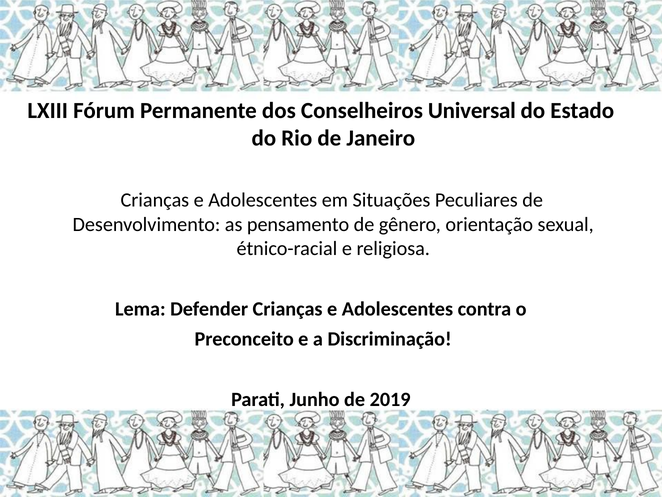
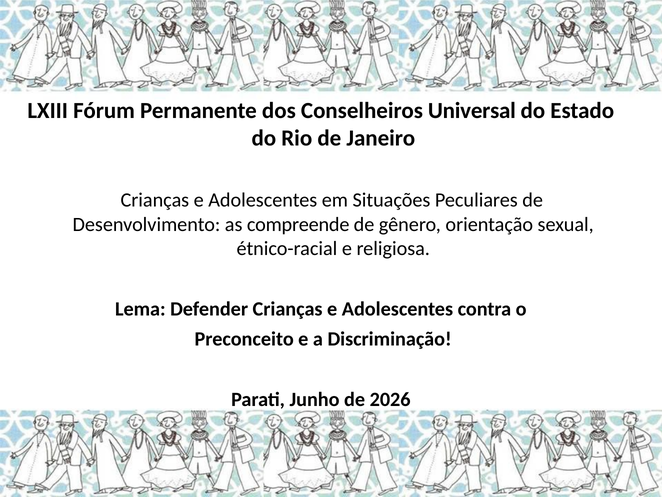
pensamento: pensamento -> compreende (298, 224)
2019: 2019 -> 2026 (390, 399)
